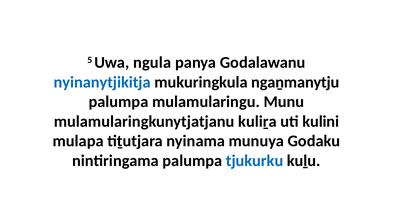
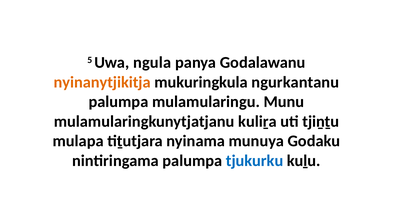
nyinanytjikitja colour: blue -> orange (102, 82)
ngaṉmanytju: ngaṉmanytju -> ngurkantanu (295, 82)
kulini: kulini -> tjiṉṯu (321, 121)
